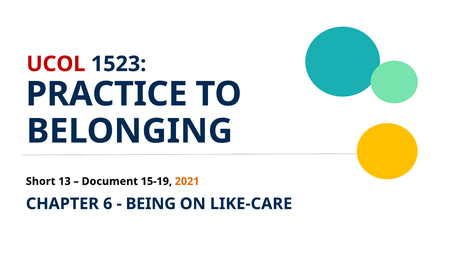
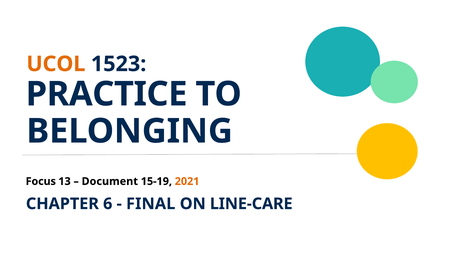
UCOL colour: red -> orange (56, 64)
Short: Short -> Focus (41, 181)
BEING: BEING -> FINAL (151, 204)
LIKE-CARE: LIKE-CARE -> LINE-CARE (251, 204)
